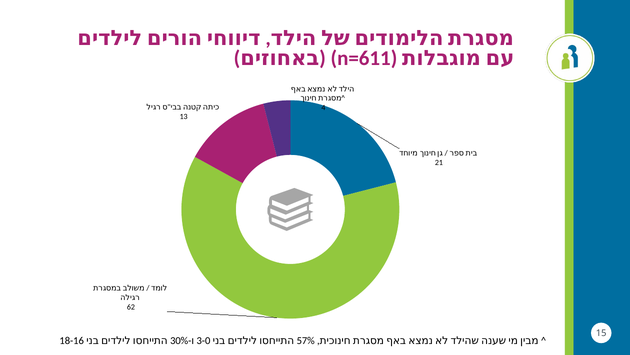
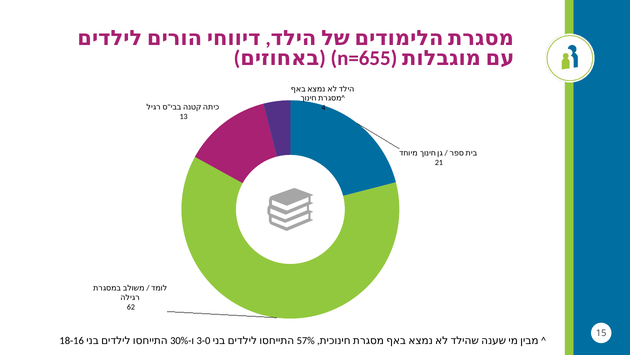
n=611: n=611 -> n=655 (364, 58)
